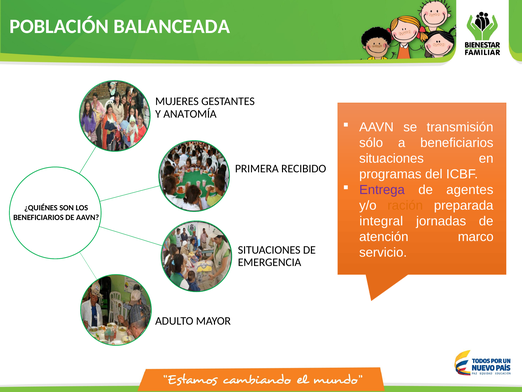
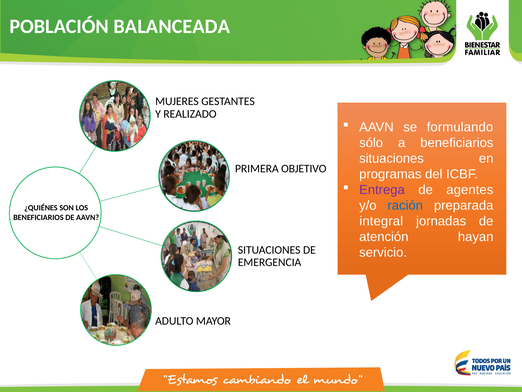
ANATOMÍA: ANATOMÍA -> REALIZADO (190, 114)
transmisión: transmisión -> formulando (460, 127)
RECIBIDO: RECIBIDO -> OBJETIVO (304, 169)
ración colour: orange -> blue (405, 205)
marco: marco -> hayan (476, 237)
